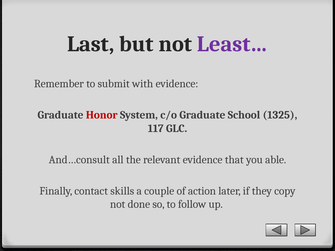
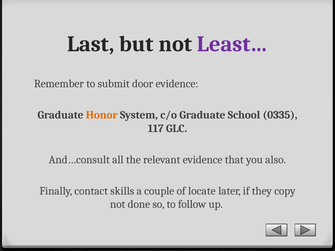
with: with -> door (143, 84)
Honor colour: red -> orange (102, 115)
1325: 1325 -> 0335 (280, 115)
able: able -> also (276, 160)
action: action -> locate (202, 191)
